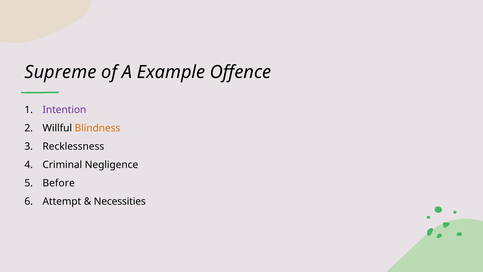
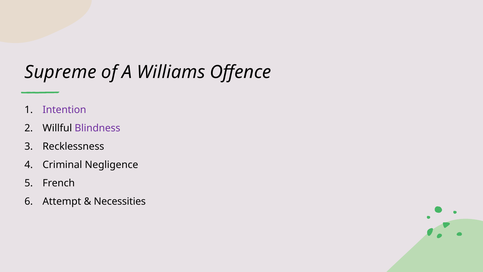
Example: Example -> Williams (171, 72)
Blindness colour: orange -> purple (98, 128)
Before: Before -> French (59, 183)
